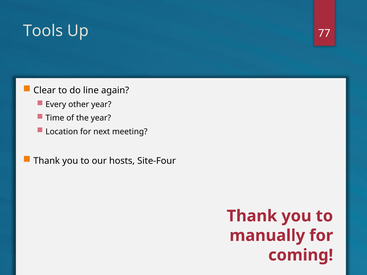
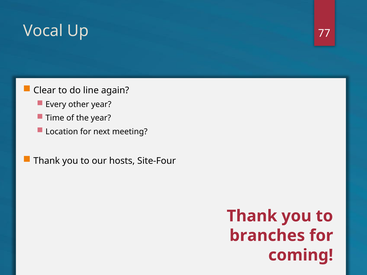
Tools: Tools -> Vocal (43, 31)
manually: manually -> branches (267, 236)
